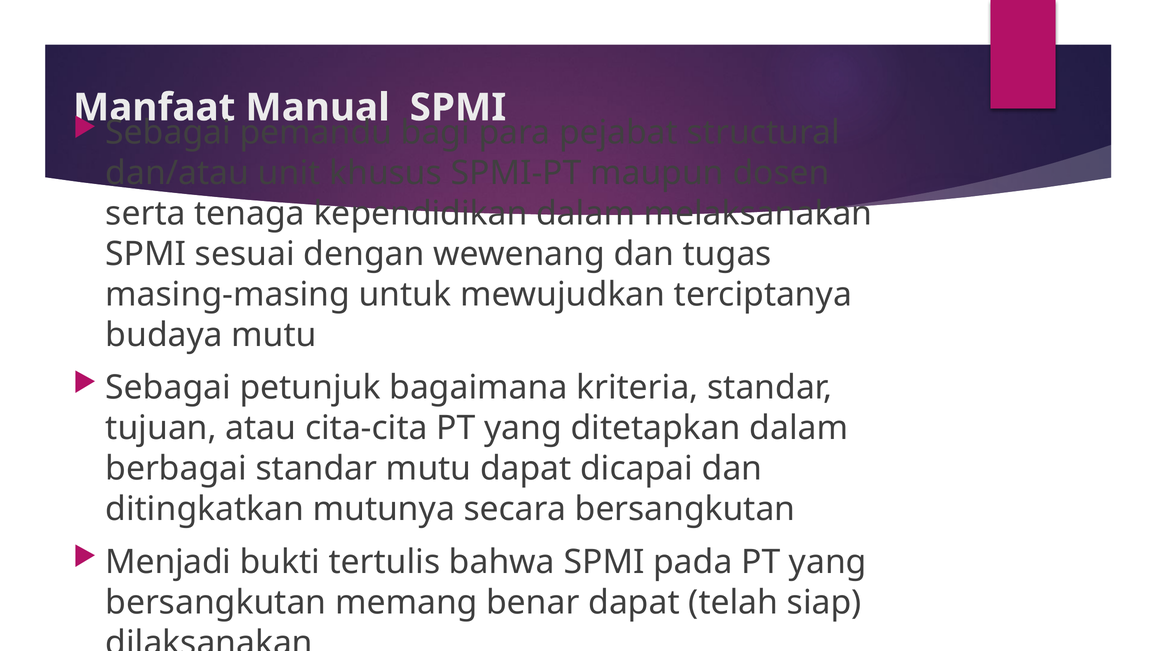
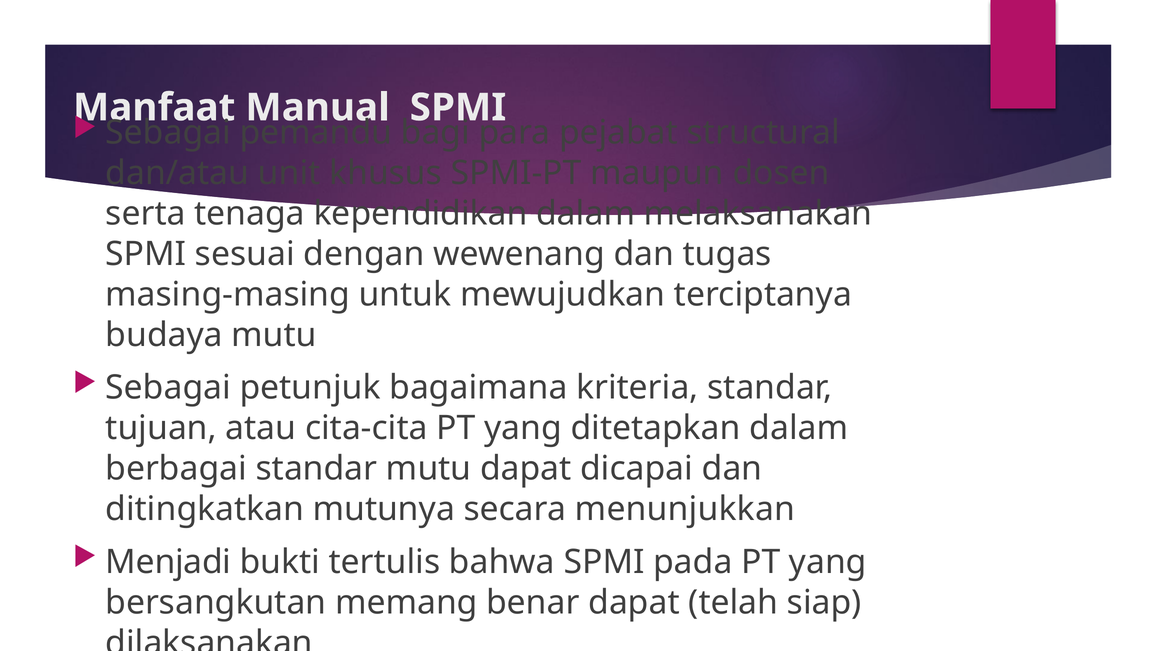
secara bersangkutan: bersangkutan -> menunjukkan (685, 509)
